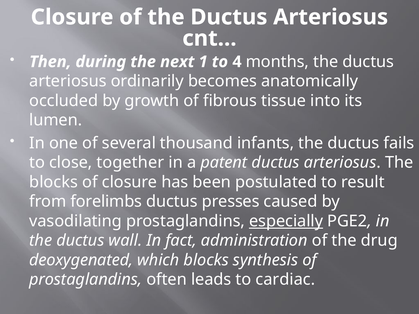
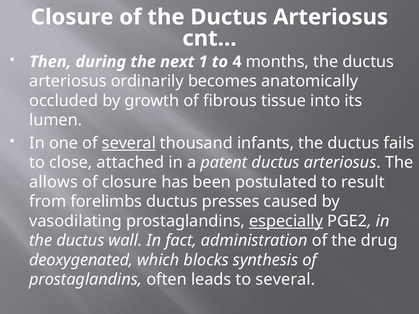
several underline: none -> present (129, 143)
together: together -> attached (130, 163)
blocks: blocks -> allows (54, 182)
to cardiac: cardiac -> several (285, 280)
